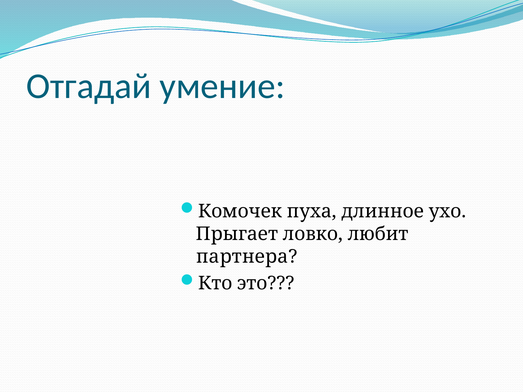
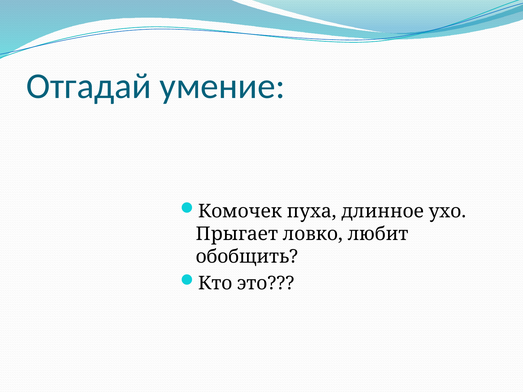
партнера: партнера -> обобщить (247, 257)
